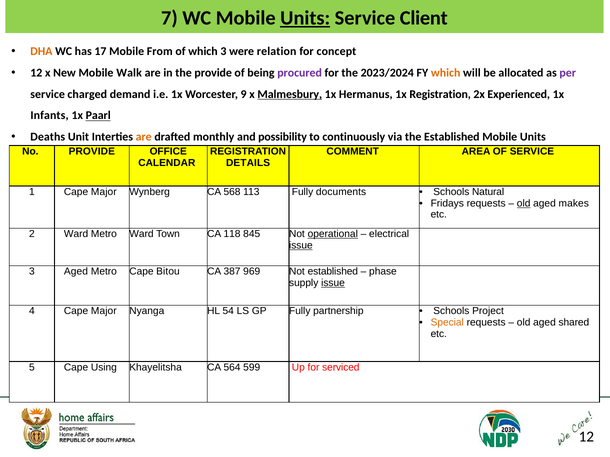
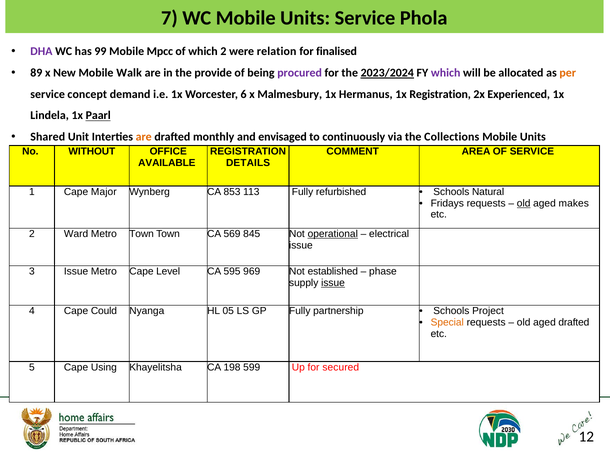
Units underline: present -> none (305, 18)
Client: Client -> Phola (424, 18)
DHA colour: orange -> purple (41, 52)
17: 17 -> 99 (100, 52)
From: From -> Mpcc (160, 52)
which 3: 3 -> 2 (223, 52)
concept: concept -> finalised (337, 52)
12: 12 -> 89 (36, 73)
2023/2024 underline: none -> present (387, 73)
which colour: orange -> purple (446, 73)
per colour: purple -> orange (568, 73)
charged: charged -> concept (87, 94)
9: 9 -> 6 (244, 94)
Malmesbury underline: present -> none (290, 94)
Infants: Infants -> Lindela (50, 116)
Deaths: Deaths -> Shared (48, 137)
possibility: possibility -> envisaged (283, 137)
the Established: Established -> Collections (452, 137)
No PROVIDE: PROVIDE -> WITHOUT (92, 152)
CALENDAR: CALENDAR -> AVAILABLE (167, 163)
568: 568 -> 853 (232, 192)
documents: documents -> refurbished (341, 192)
Metro Ward: Ward -> Town (142, 234)
118: 118 -> 569 (232, 234)
issue underline: present -> none (301, 246)
3 Aged: Aged -> Issue (76, 272)
Bitou: Bitou -> Level (168, 272)
387: 387 -> 595 (232, 272)
4 Cape Major: Major -> Could (104, 311)
54: 54 -> 05 (228, 311)
aged shared: shared -> drafted (574, 323)
564: 564 -> 198 (232, 368)
serviced: serviced -> secured (341, 368)
